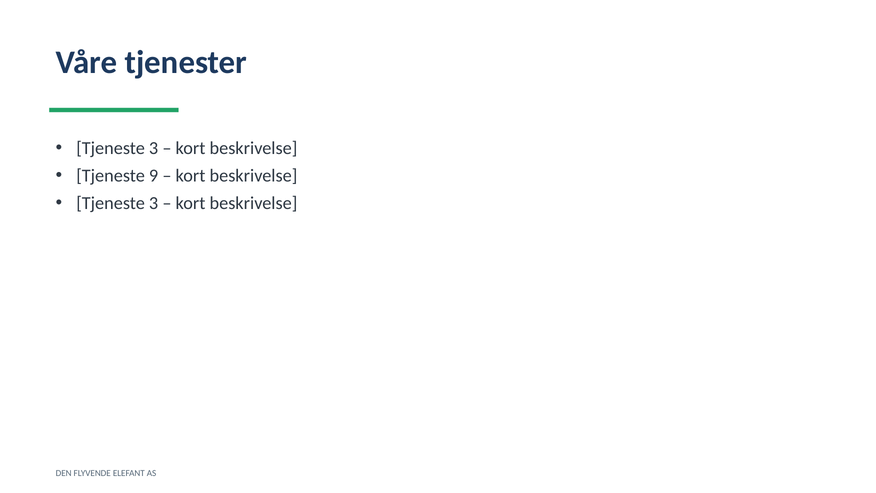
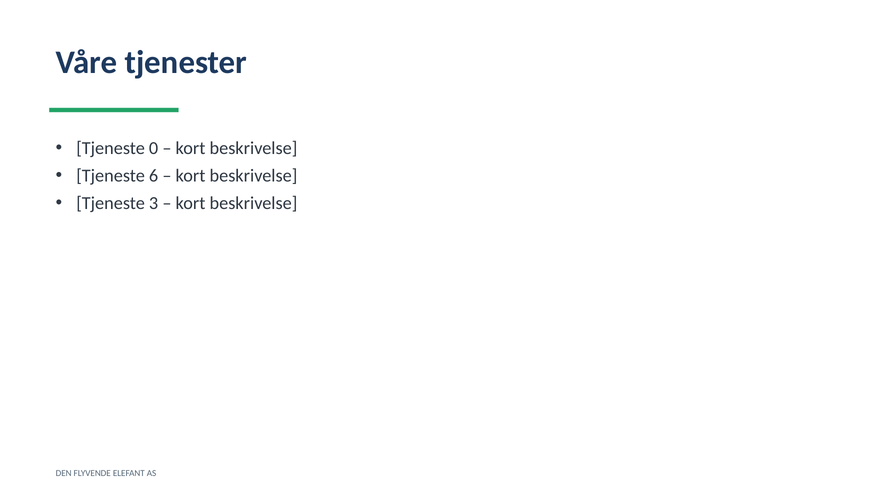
3: 3 -> 0 (154, 148)
9: 9 -> 6 (154, 176)
